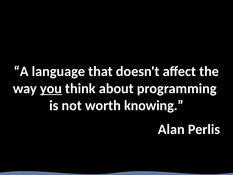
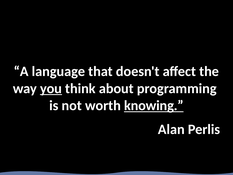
knowing underline: none -> present (154, 105)
